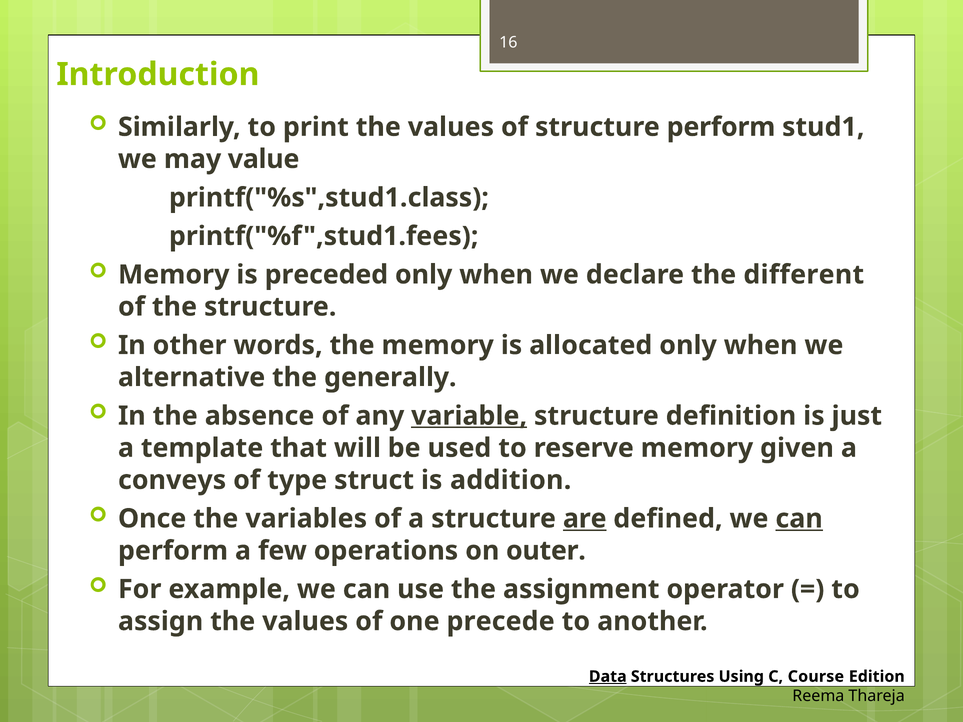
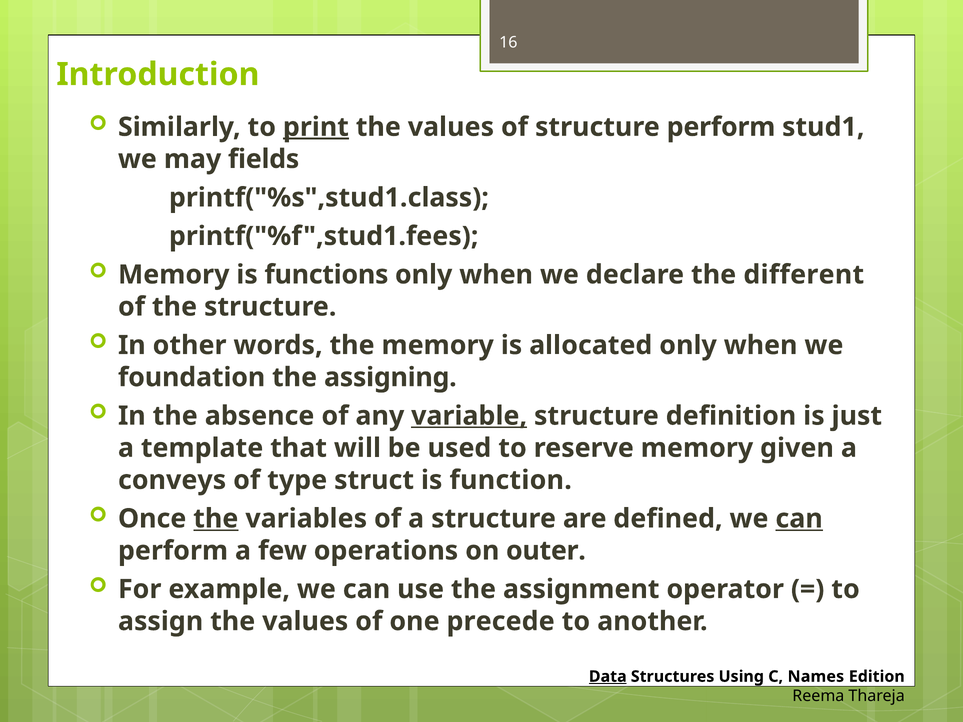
print underline: none -> present (316, 127)
value: value -> fields (264, 159)
preceded: preceded -> functions (326, 275)
alternative: alternative -> foundation (192, 378)
generally: generally -> assigning (390, 378)
addition: addition -> function (511, 480)
the underline: none -> present (216, 519)
are underline: present -> none (585, 519)
Course: Course -> Names (816, 677)
